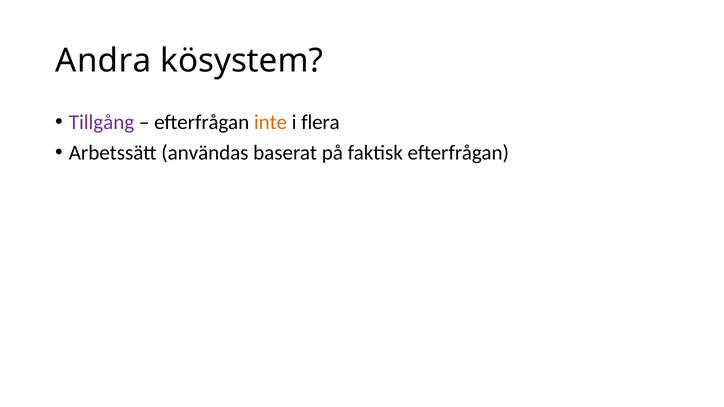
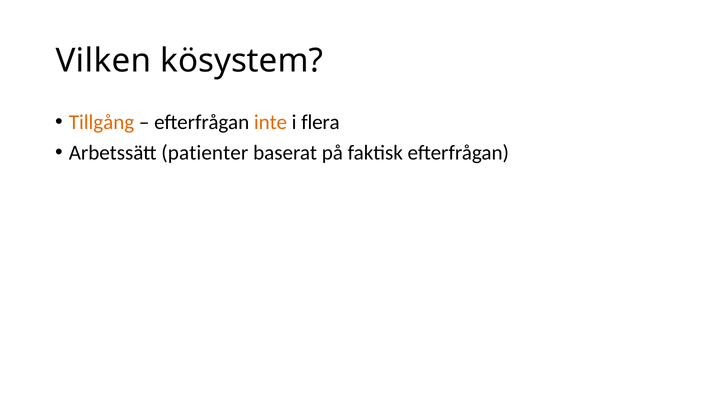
Andra: Andra -> Vilken (103, 61)
Tillgång colour: purple -> orange (101, 122)
användas: användas -> patienter (205, 153)
